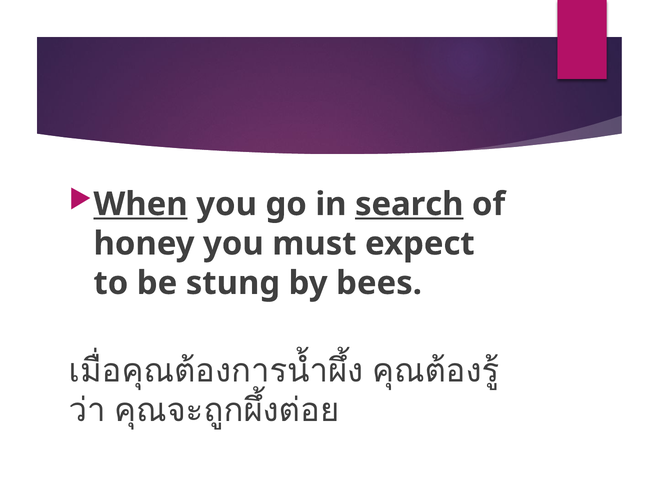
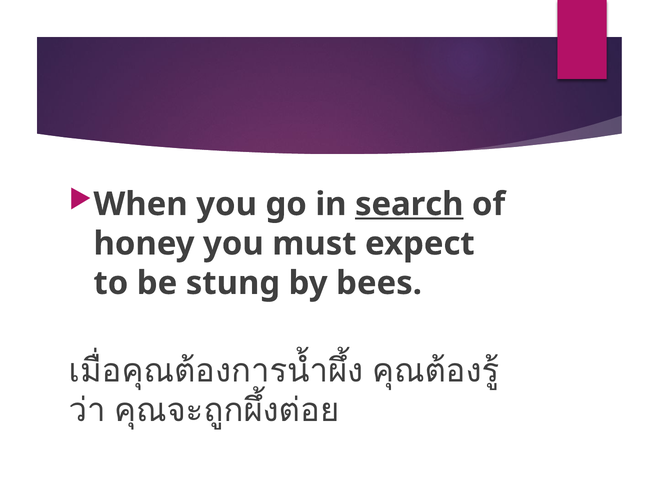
When underline: present -> none (141, 204)
